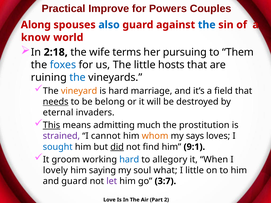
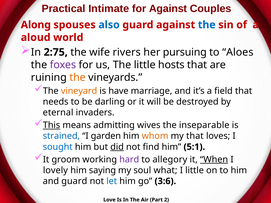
Improve: Improve -> Intimate (109, 9)
for Powers: Powers -> Against (168, 9)
know: know -> aloud (36, 37)
2:18: 2:18 -> 2:75 (56, 52)
terms: terms -> rivers (127, 52)
Them: Them -> Aloes (238, 52)
foxes colour: blue -> purple (63, 65)
the colour: blue -> orange (78, 78)
is hard: hard -> have (118, 91)
needs underline: present -> none (56, 102)
belong: belong -> darling (110, 102)
much: much -> wives (149, 125)
prostitution: prostitution -> inseparable (204, 125)
strained colour: purple -> blue (61, 136)
cannot: cannot -> garden (106, 136)
my says: says -> that (195, 136)
9:1: 9:1 -> 5:1 (194, 147)
hard colour: blue -> purple (129, 160)
When underline: none -> present (214, 160)
let colour: purple -> blue (112, 181)
3:7: 3:7 -> 3:6 (165, 181)
